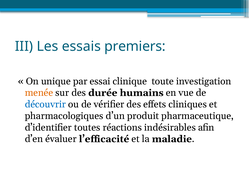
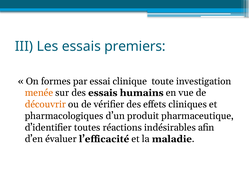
unique: unique -> formes (56, 82)
des durée: durée -> essais (103, 93)
découvrir colour: blue -> orange (45, 105)
